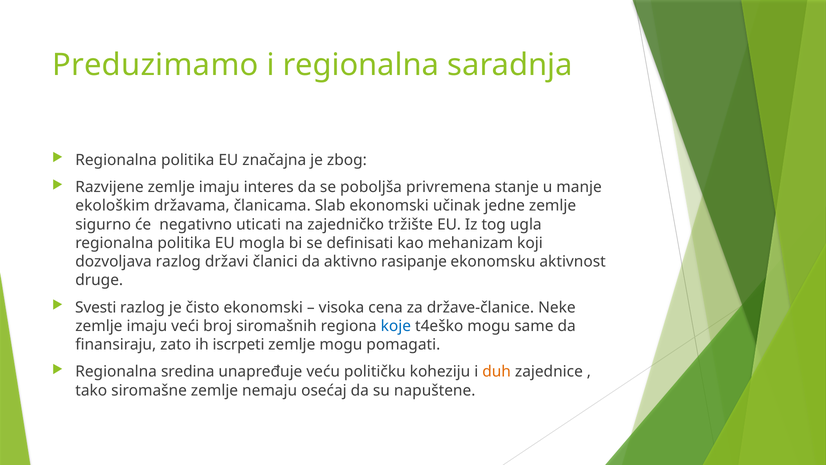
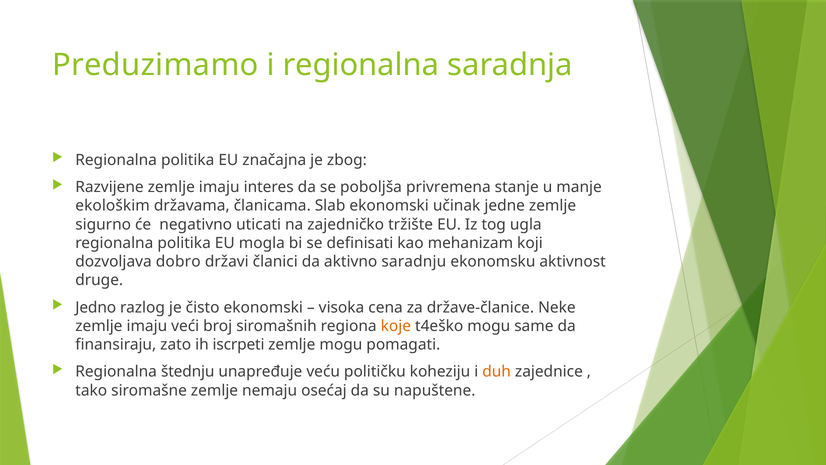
dozvoljava razlog: razlog -> dobro (178, 261)
rasipanje: rasipanje -> saradnju (414, 261)
Svesti: Svesti -> Jedno (96, 307)
koje colour: blue -> orange (396, 326)
sredina: sredina -> štednju (188, 372)
